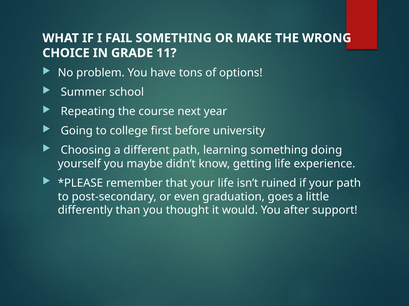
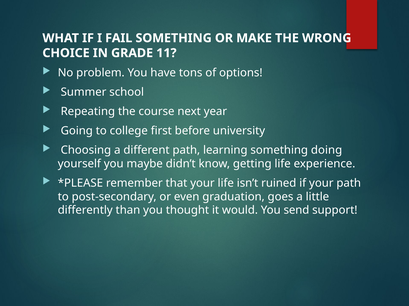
after: after -> send (296, 211)
